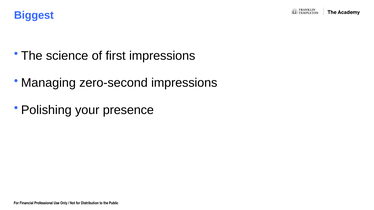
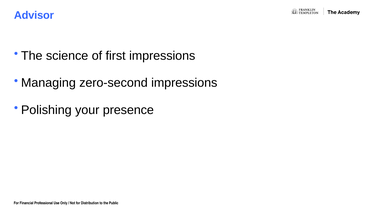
Biggest: Biggest -> Advisor (34, 15)
